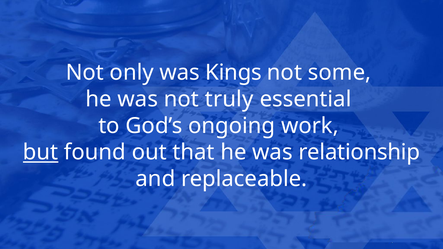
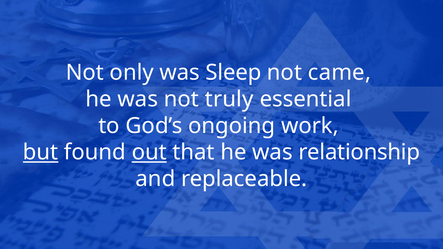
Kings: Kings -> Sleep (233, 73)
some: some -> came (339, 73)
out underline: none -> present (149, 152)
